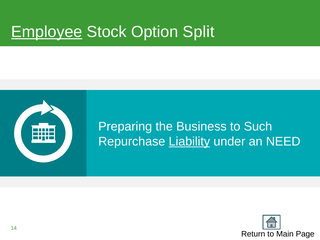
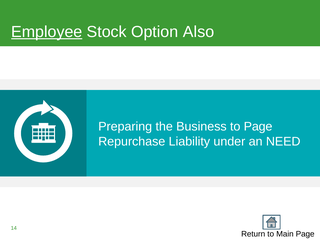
Split: Split -> Also (199, 32)
to Such: Such -> Page (258, 127)
Liability underline: present -> none (189, 142)
